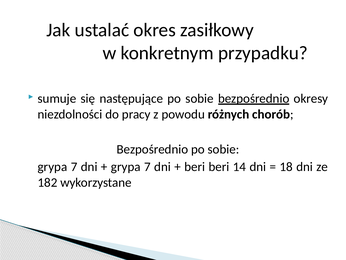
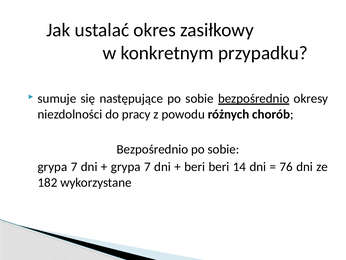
18: 18 -> 76 (286, 167)
